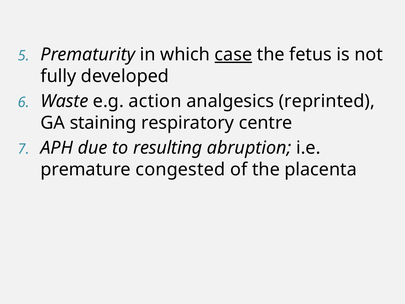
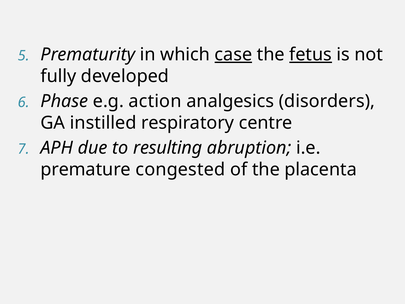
fetus underline: none -> present (311, 55)
Waste: Waste -> Phase (64, 101)
reprinted: reprinted -> disorders (327, 101)
staining: staining -> instilled (103, 123)
